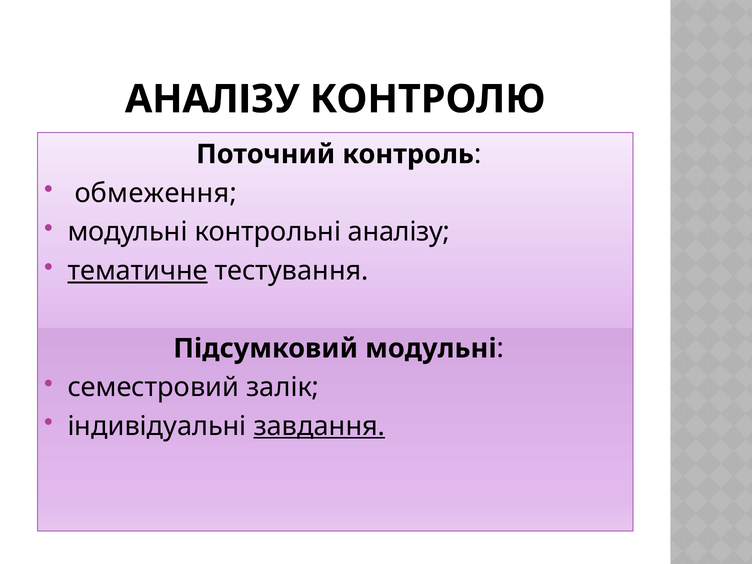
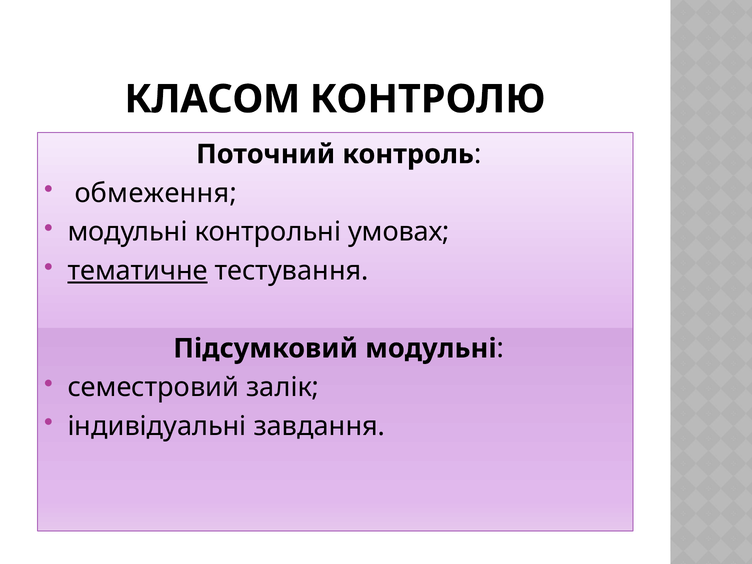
АНАЛІЗУ: АНАЛІЗУ -> КЛАСОМ (212, 99)
контрольні аналізу: аналізу -> умовах (399, 232)
завдання underline: present -> none (319, 426)
